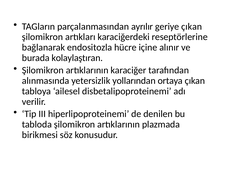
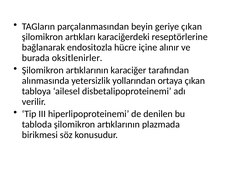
ayrılır: ayrılır -> beyin (142, 26)
kolaylaştıran: kolaylaştıran -> oksitlenirler (77, 58)
